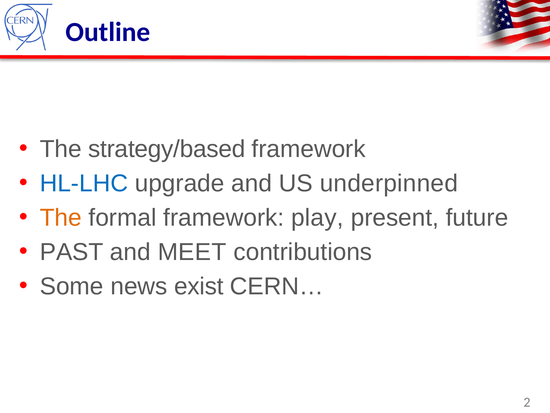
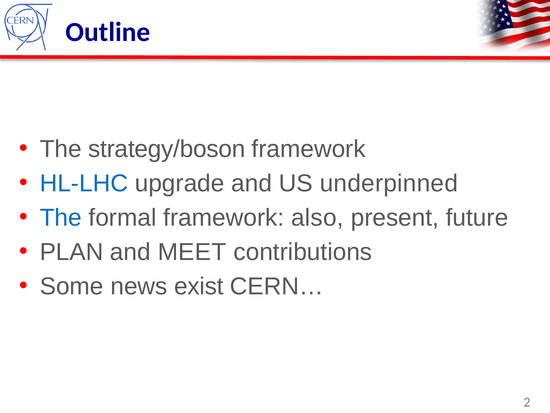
strategy/based: strategy/based -> strategy/boson (167, 149)
The colour: orange -> blue (61, 217)
play: play -> also (317, 217)
PAST: PAST -> PLAN (72, 252)
